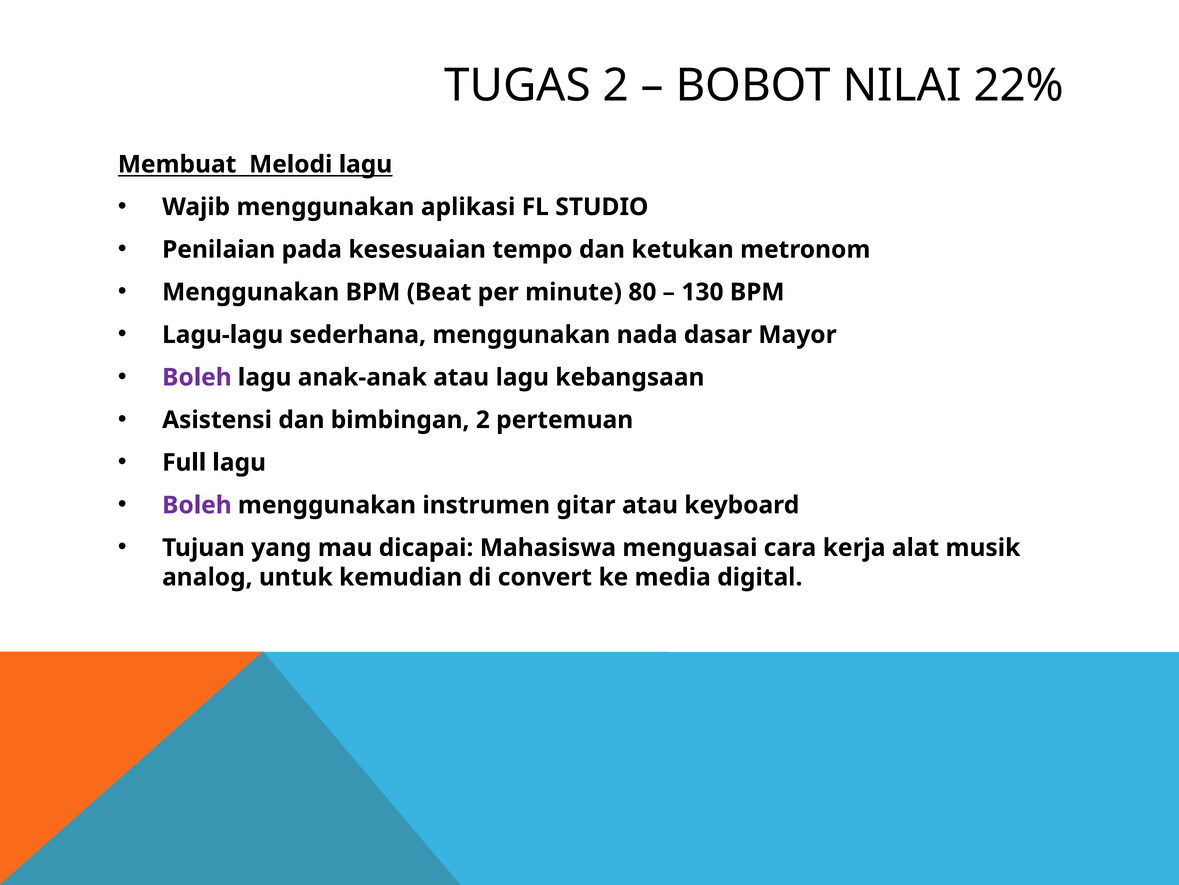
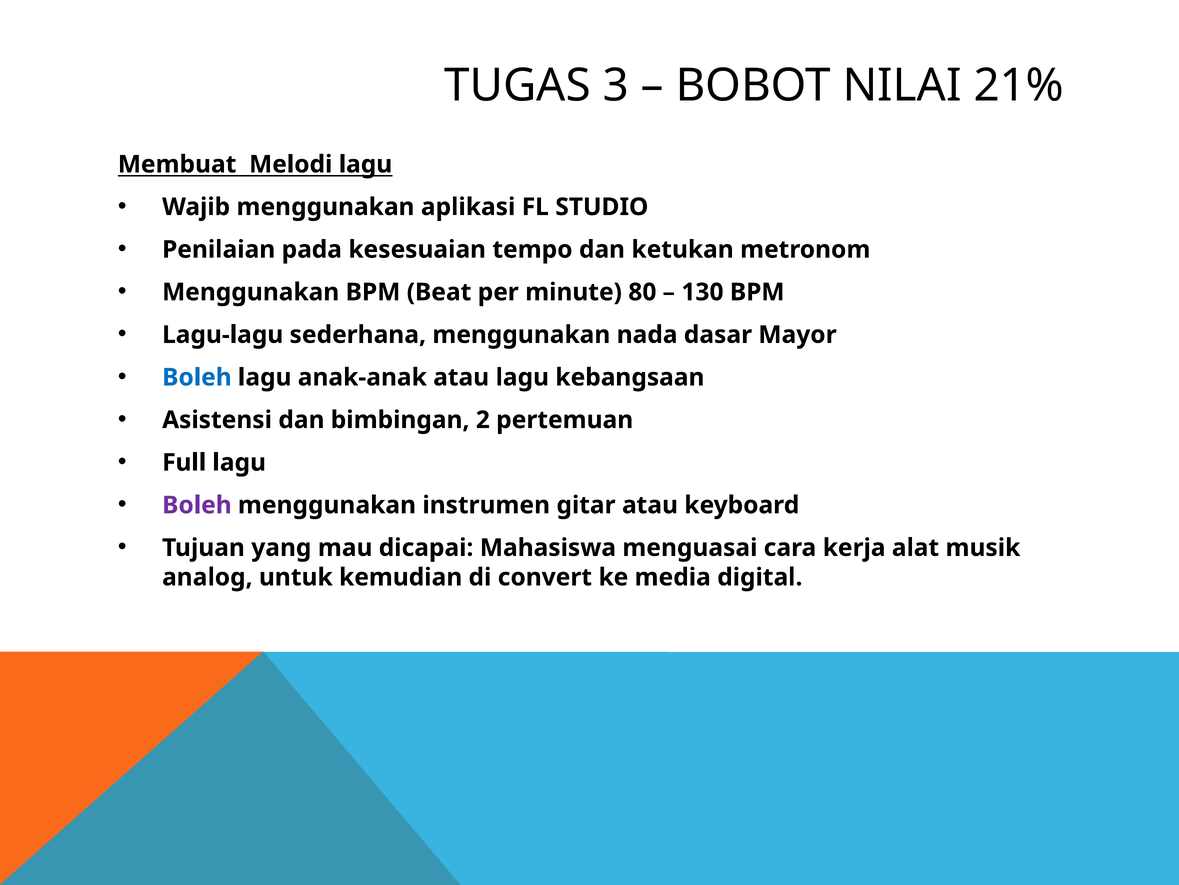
TUGAS 2: 2 -> 3 (616, 86)
22%: 22% -> 21% (1019, 86)
Boleh colour: purple -> blue (197, 377)
